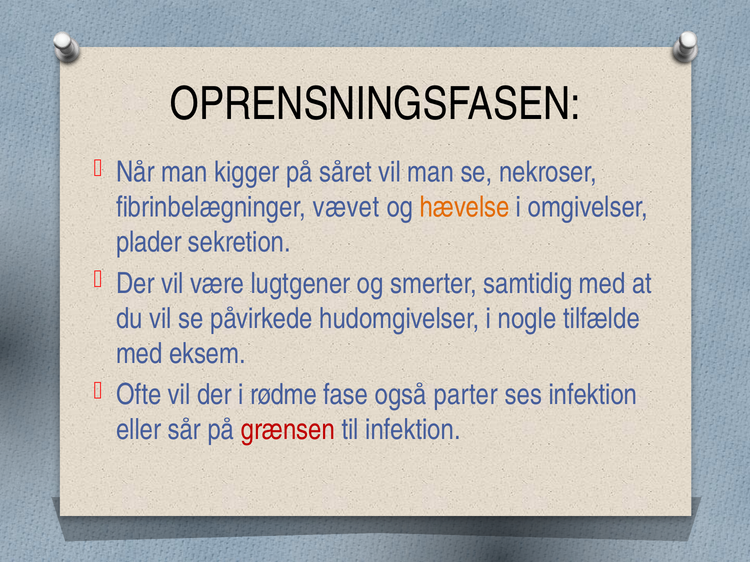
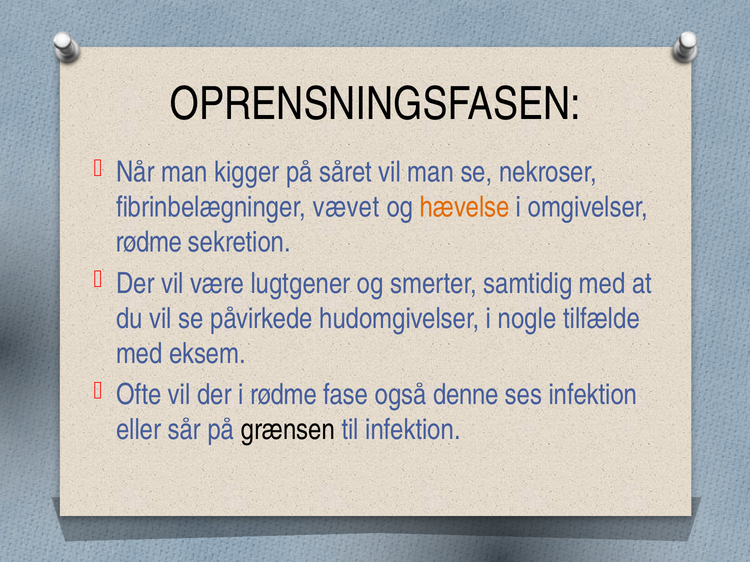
plader: plader -> rødme (149, 243)
parter: parter -> denne (466, 395)
grænsen colour: red -> black (288, 430)
